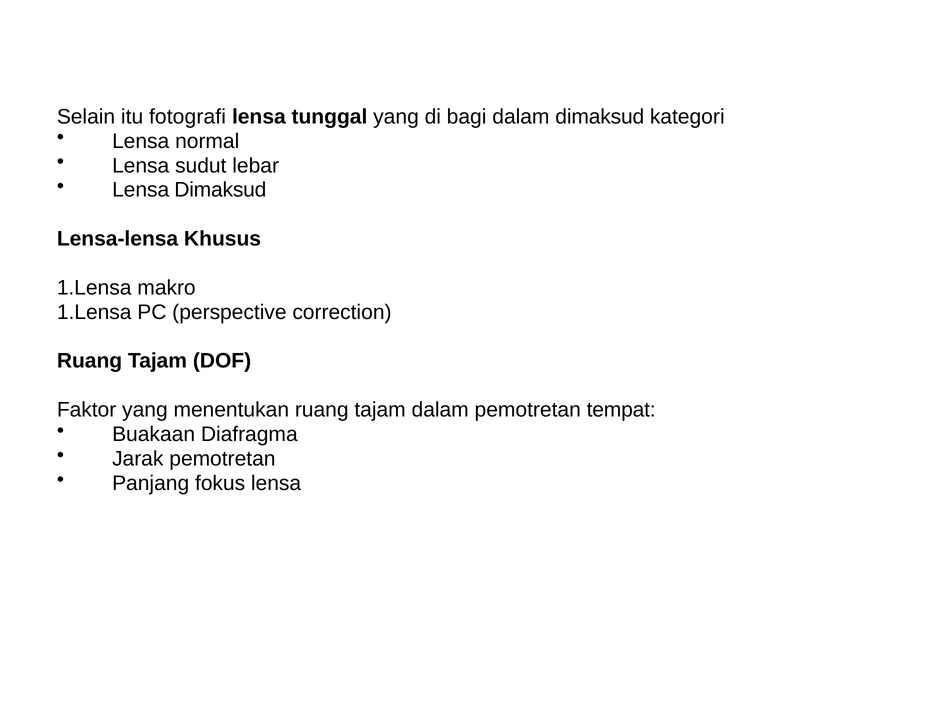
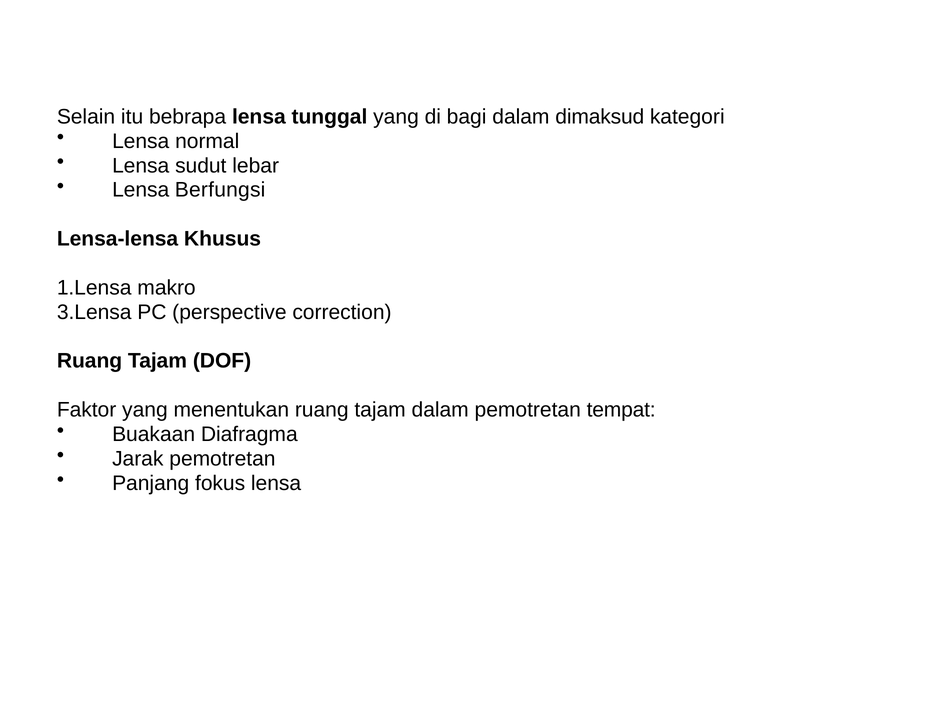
fotografi: fotografi -> bebrapa (188, 117)
Lensa Dimaksud: Dimaksud -> Berfungsi (220, 190)
1.Lensa: 1.Lensa -> 3.Lensa (94, 312)
